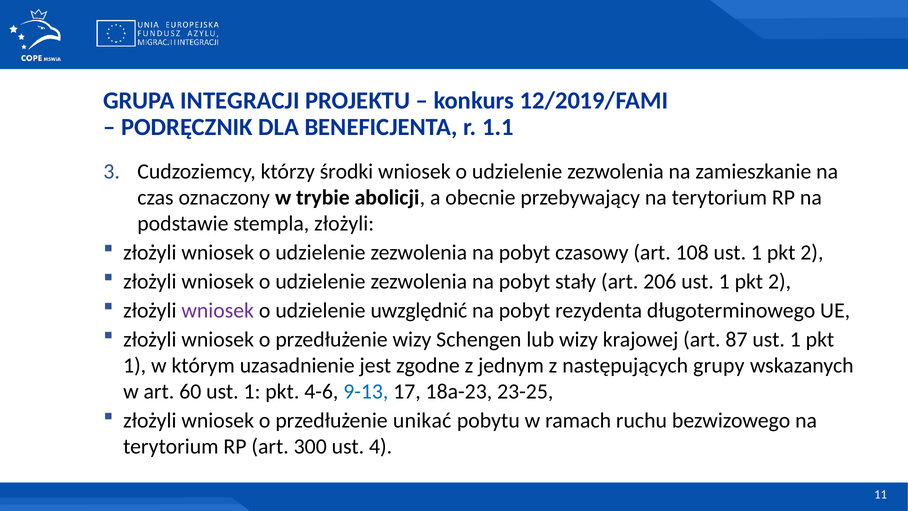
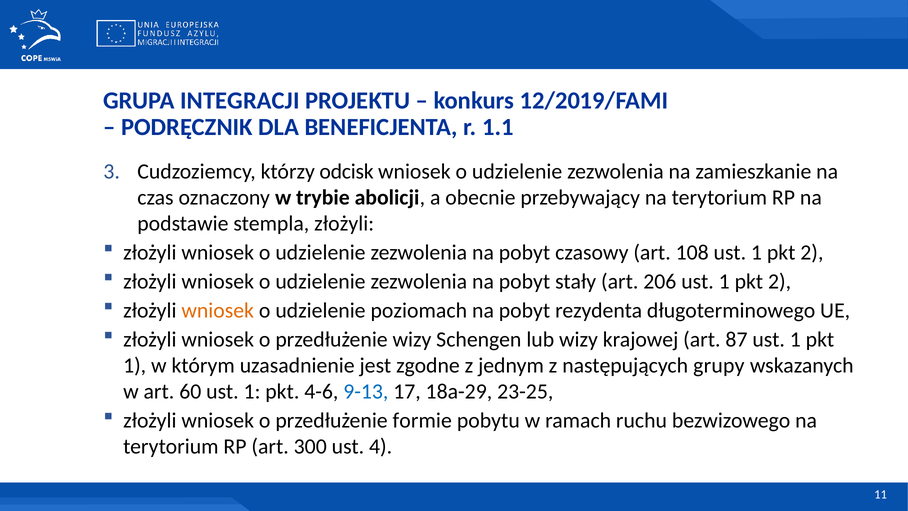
środki: środki -> odcisk (347, 171)
wniosek colour: purple -> orange (218, 310)
uwzględnić: uwzględnić -> poziomach (419, 310)
18a-23: 18a-23 -> 18a-29 (459, 391)
unikać: unikać -> formie (422, 420)
